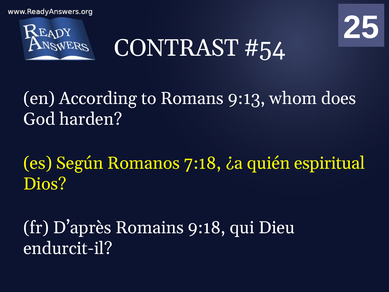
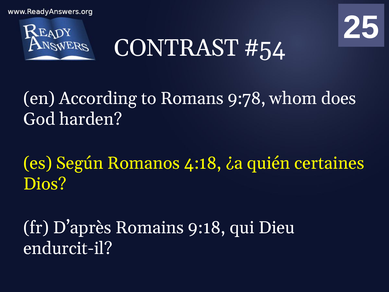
9:13: 9:13 -> 9:78 (247, 98)
7:18: 7:18 -> 4:18 (203, 163)
espiritual: espiritual -> certaines (329, 163)
